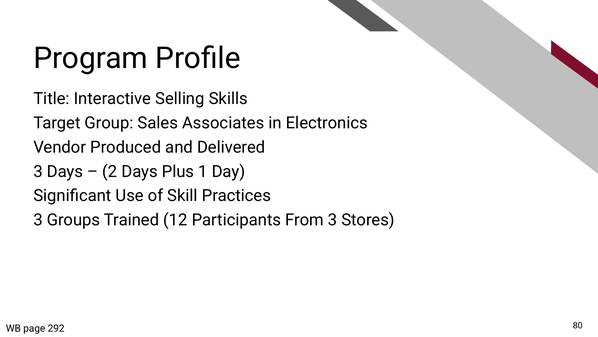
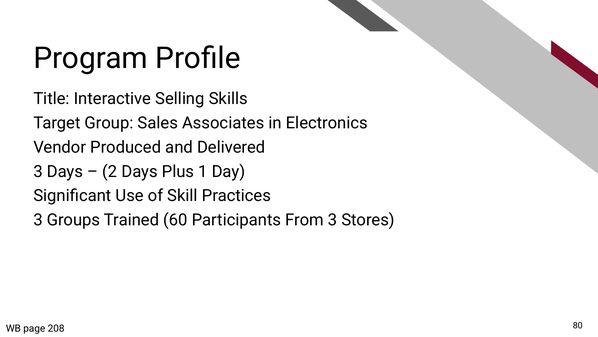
12: 12 -> 60 (175, 220)
292: 292 -> 208 (56, 328)
